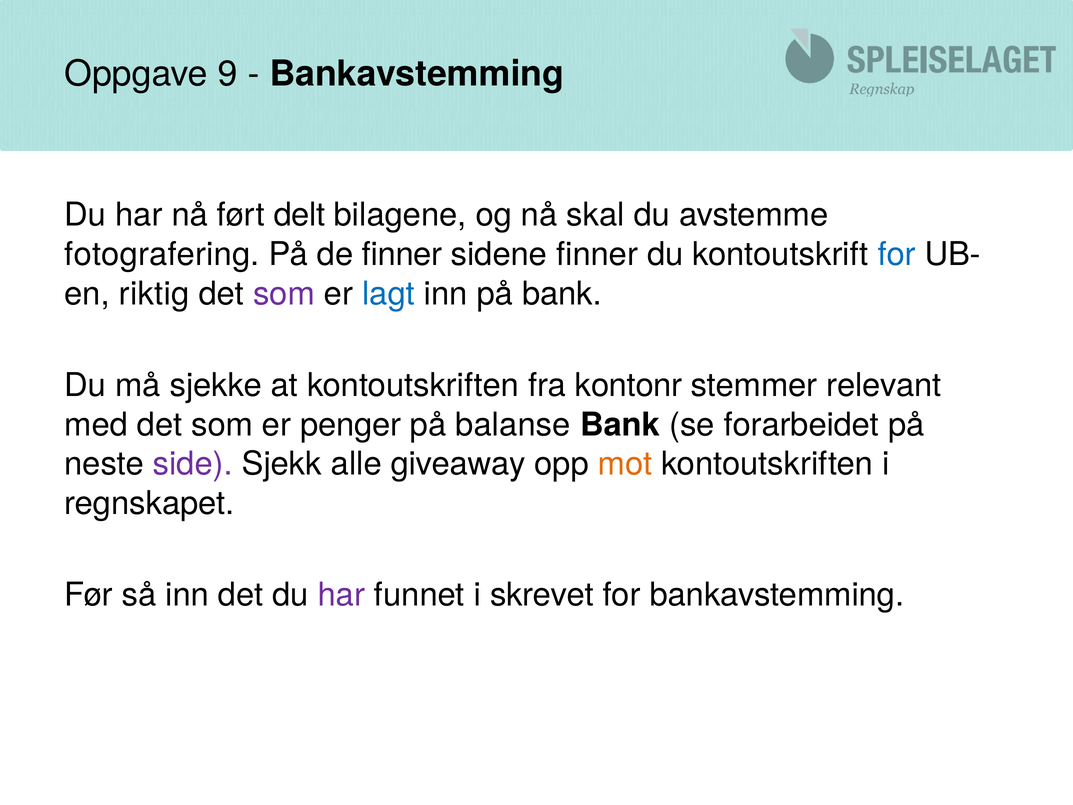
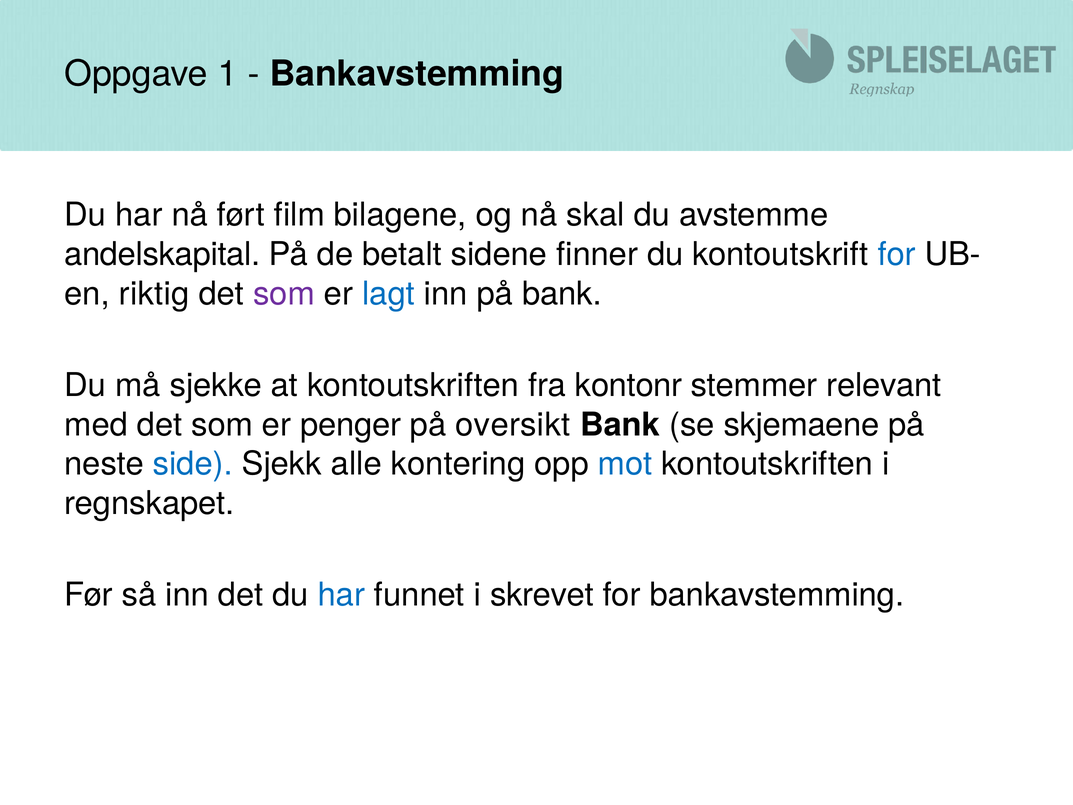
9: 9 -> 1 (228, 74)
delt: delt -> film (299, 215)
fotografering: fotografering -> andelskapital (162, 254)
de finner: finner -> betalt (402, 254)
balanse: balanse -> oversikt (513, 425)
forarbeidet: forarbeidet -> skjemaene (802, 425)
side colour: purple -> blue (193, 464)
giveaway: giveaway -> kontering (458, 464)
mot colour: orange -> blue (625, 464)
har colour: purple -> blue (341, 595)
